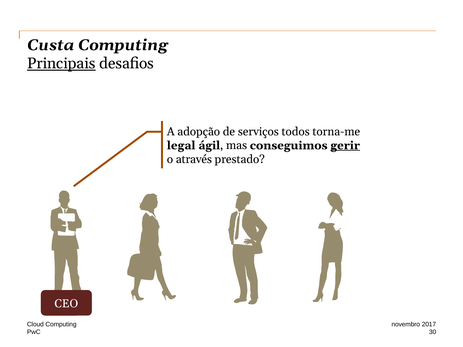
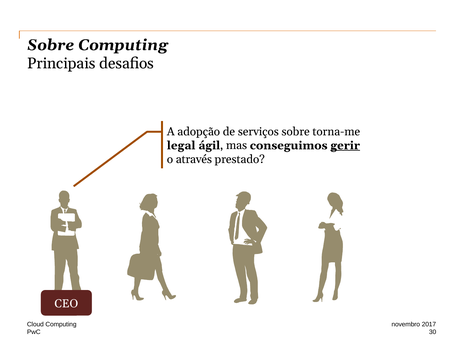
Custa: Custa -> Sobre (51, 45)
Principais underline: present -> none (61, 64)
serviços todos: todos -> sobre (296, 132)
